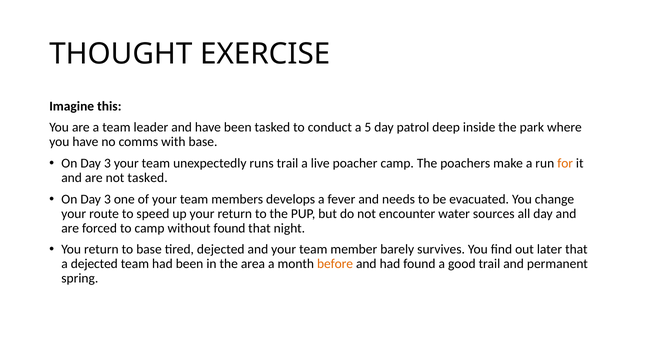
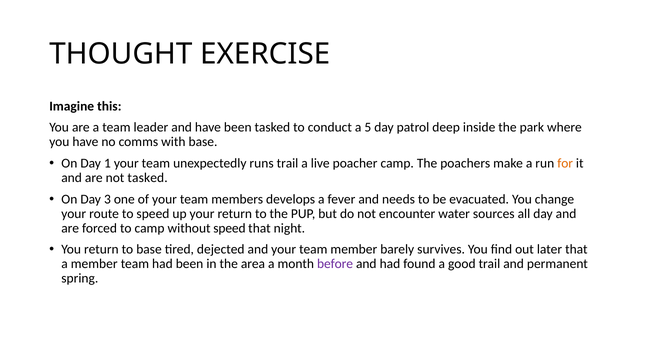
3: 3 -> 1 (107, 163)
without found: found -> speed (229, 228)
a dejected: dejected -> member (94, 264)
before colour: orange -> purple (335, 264)
